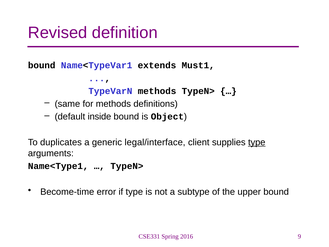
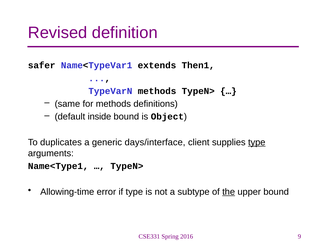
bound: bound -> safer (42, 65)
Must1: Must1 -> Then1 (198, 65)
legal/interface: legal/interface -> days/interface (155, 142)
Become-time: Become-time -> Allowing-time (67, 192)
the underline: none -> present (229, 192)
